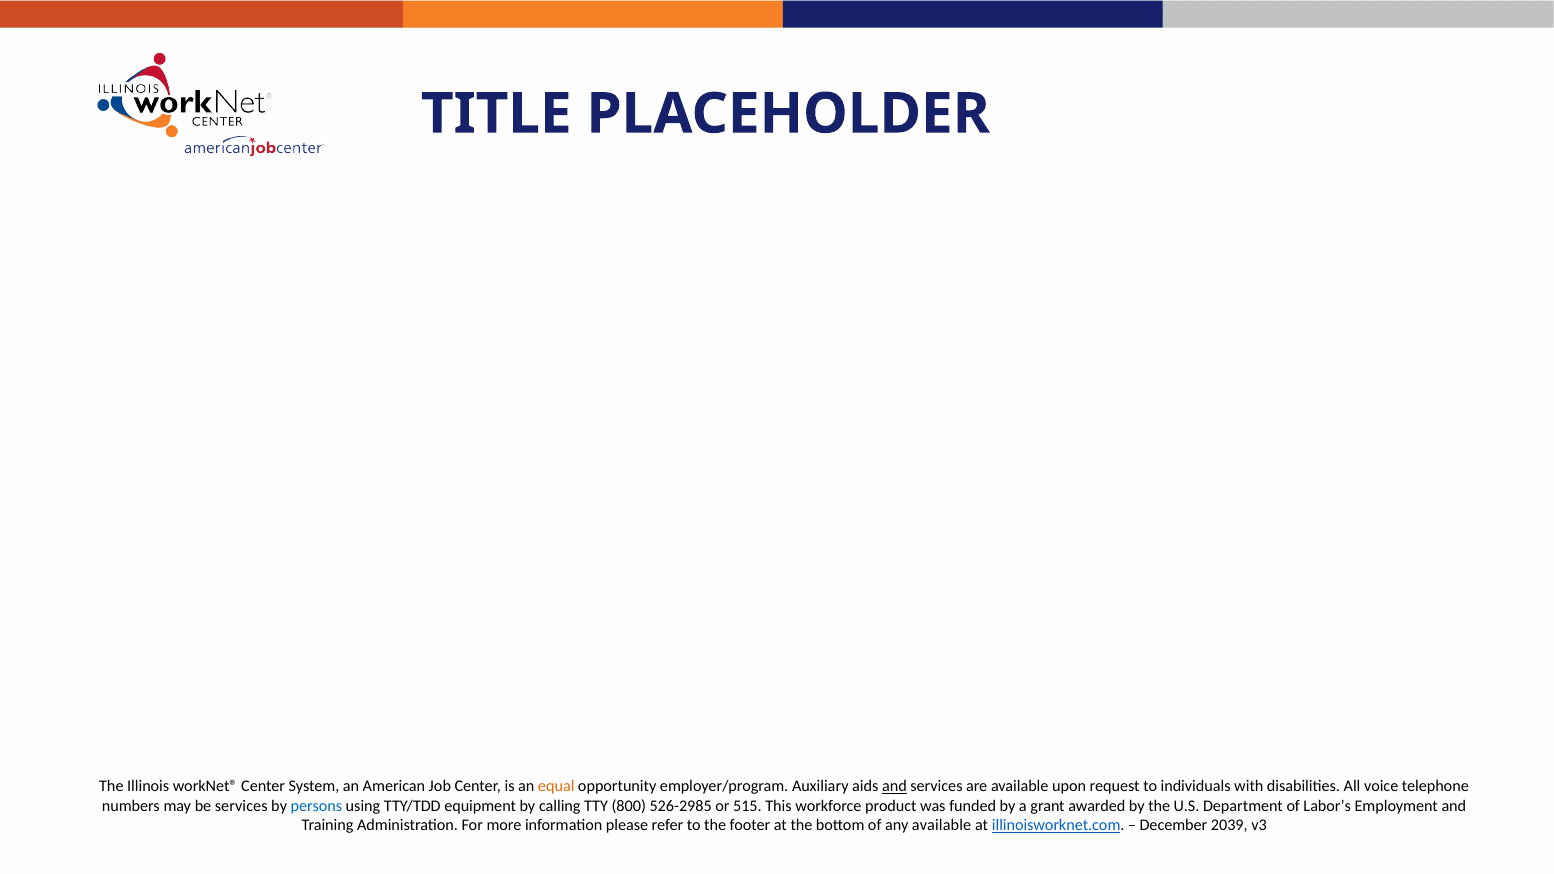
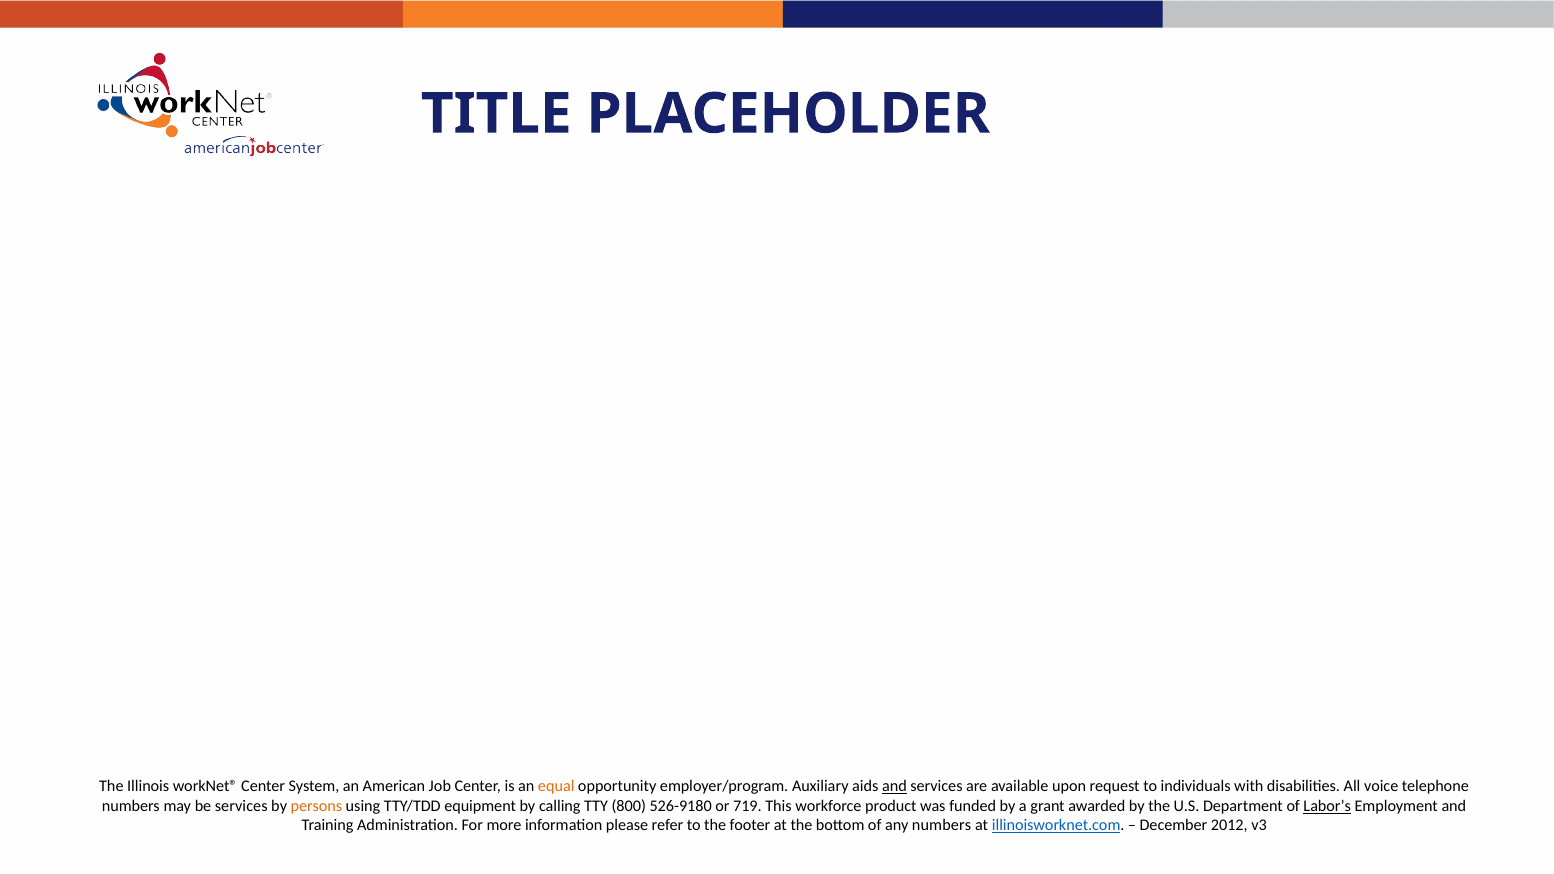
persons colour: blue -> orange (316, 806)
526-2985: 526-2985 -> 526-9180 (681, 806)
515: 515 -> 719 (747, 806)
Laborʼs underline: none -> present (1327, 806)
any available: available -> numbers (942, 826)
2039: 2039 -> 2012 (1229, 826)
